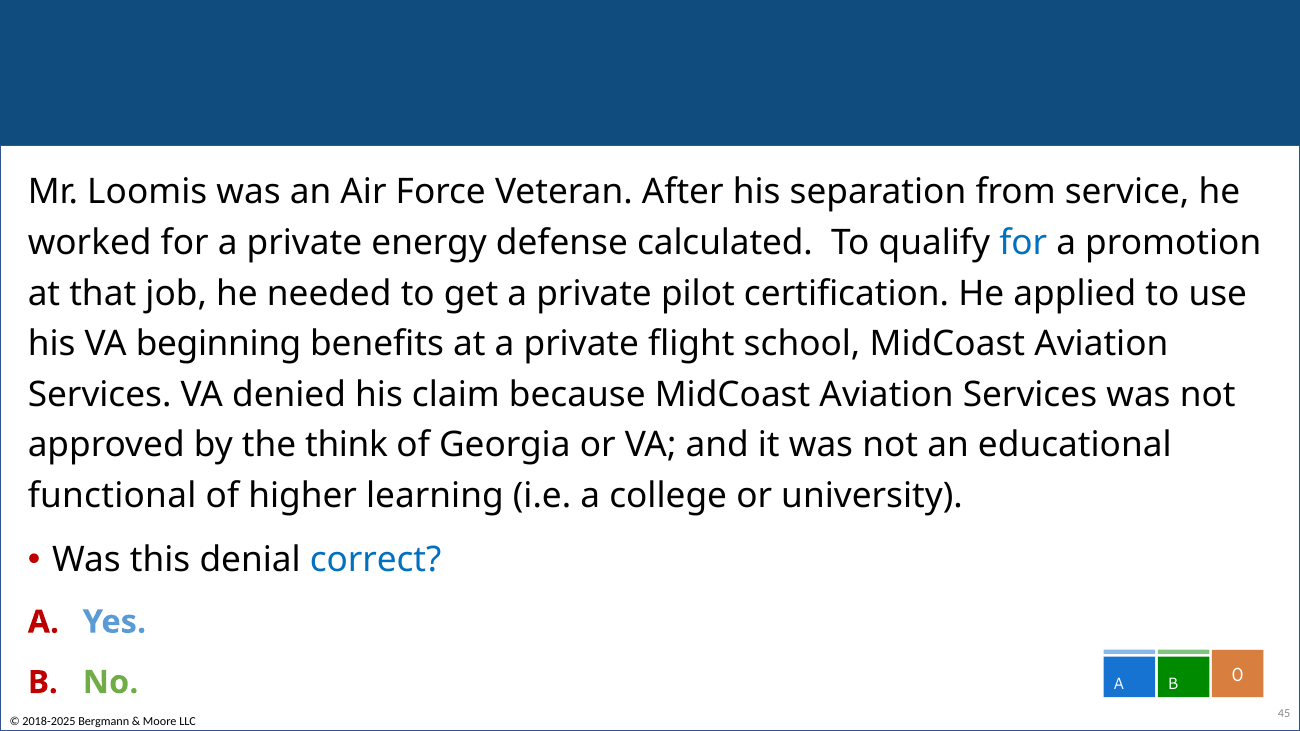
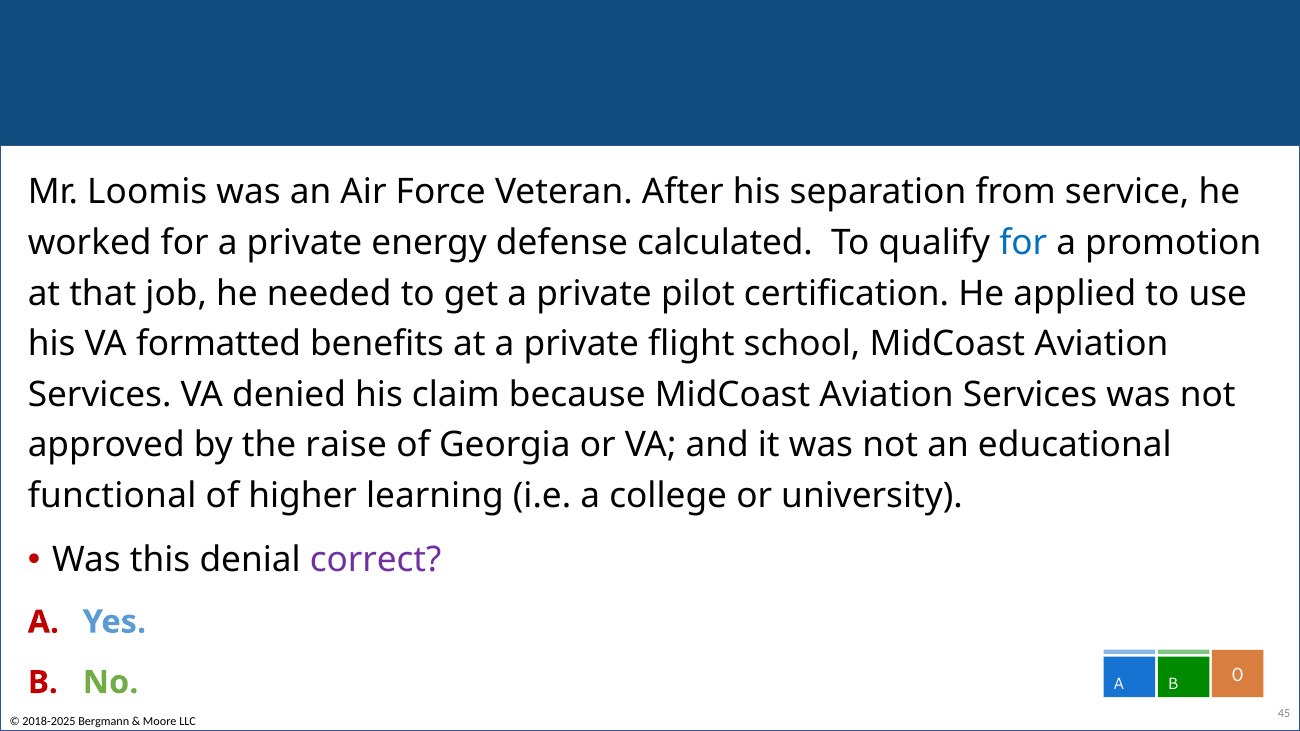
beginning: beginning -> formatted (219, 344)
think: think -> raise (346, 446)
correct colour: blue -> purple (376, 560)
